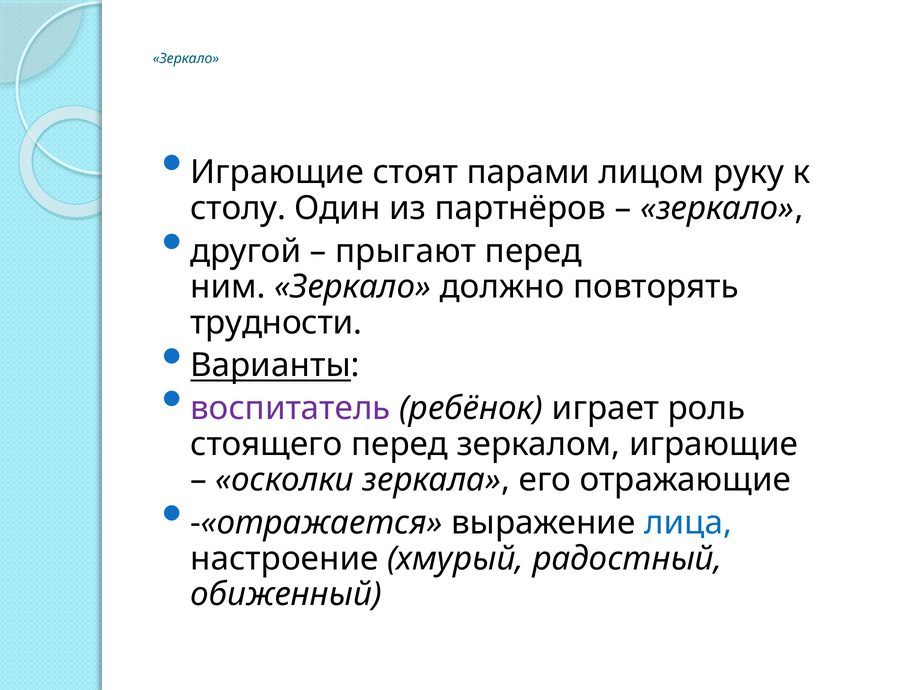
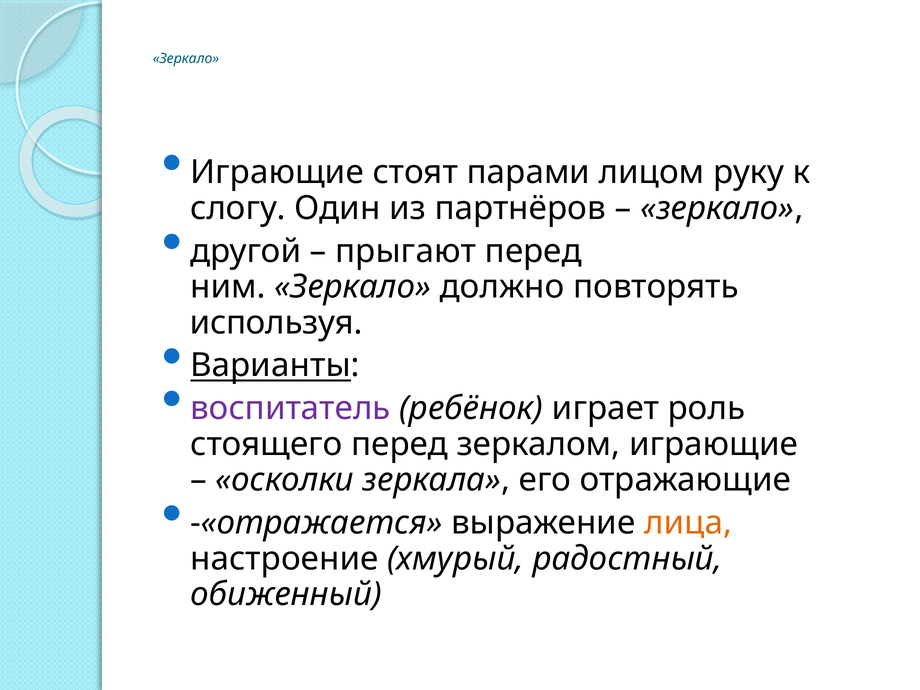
столу: столу -> слогу (238, 208)
трудности: трудности -> используя (276, 323)
лица colour: blue -> orange (688, 523)
